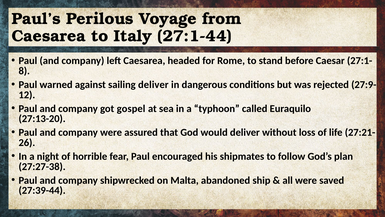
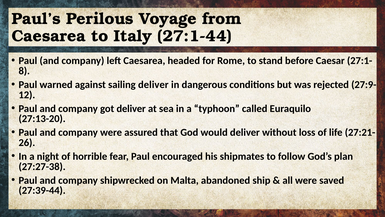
got gospel: gospel -> deliver (131, 108)
